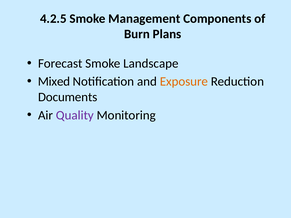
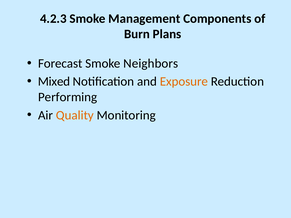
4.2.5: 4.2.5 -> 4.2.3 (53, 19)
Landscape: Landscape -> Neighbors (151, 63)
Documents: Documents -> Performing (68, 97)
Quality colour: purple -> orange (75, 115)
